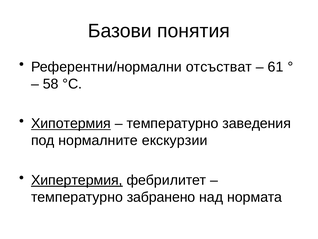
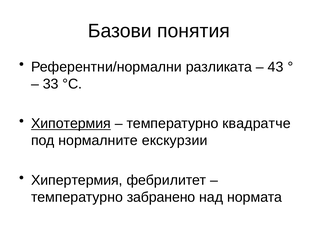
отсъстват: отсъстват -> разликата (219, 67)
61: 61 -> 43 (276, 67)
58: 58 -> 33 (51, 84)
заведения: заведения -> квадратче (257, 123)
Хипертермия underline: present -> none (77, 180)
